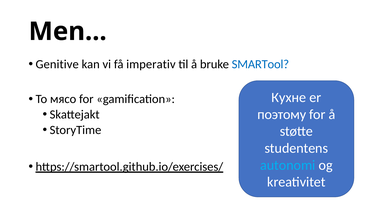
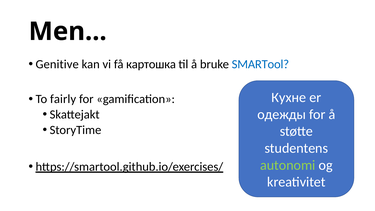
imperativ: imperativ -> картошка (151, 64)
мясо: мясо -> fairly (63, 99)
поэтому: поэтому -> одежды (282, 114)
autonomi colour: light blue -> light green (288, 165)
